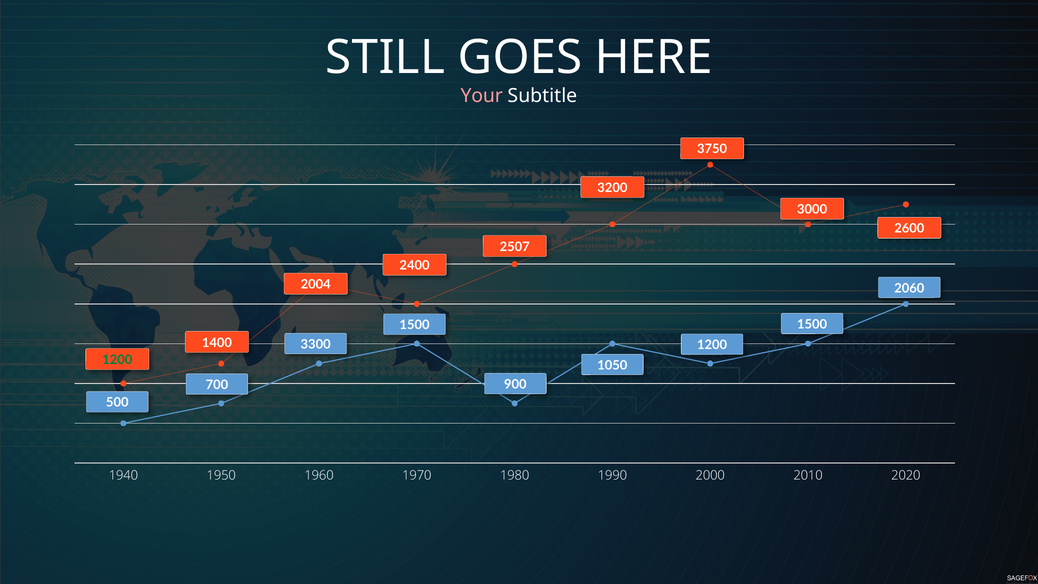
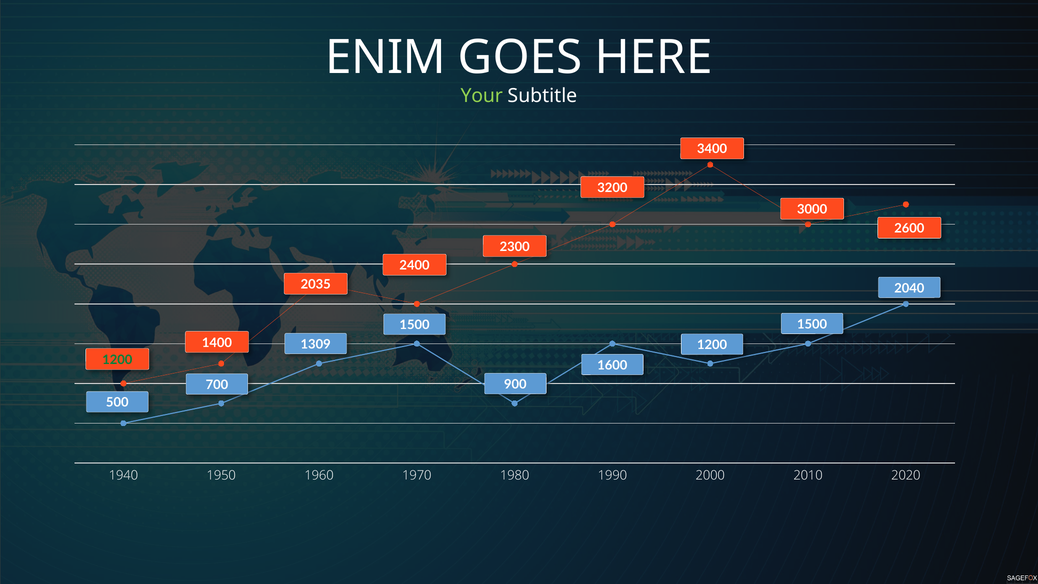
STILL: STILL -> ENIM (386, 58)
Your colour: pink -> light green (482, 96)
3750: 3750 -> 3400 (712, 149)
2507: 2507 -> 2300 (515, 247)
2004: 2004 -> 2035 (316, 284)
2060: 2060 -> 2040 (909, 288)
3300: 3300 -> 1309 (316, 344)
1050: 1050 -> 1600 (612, 365)
